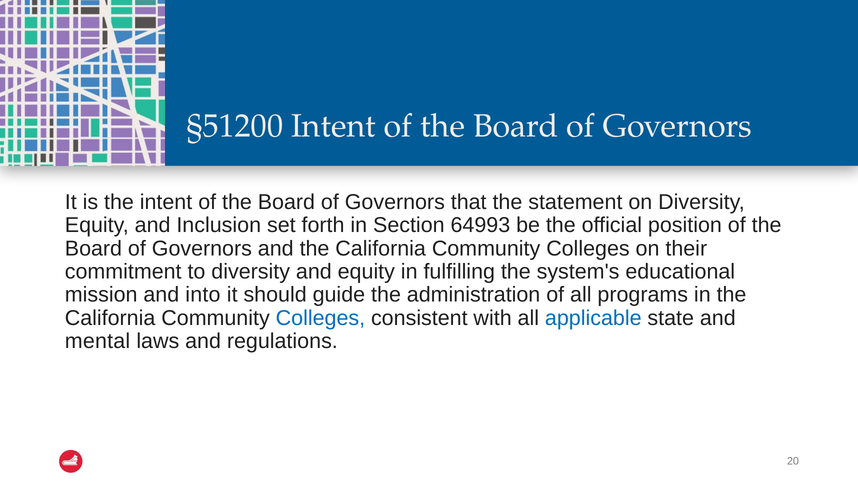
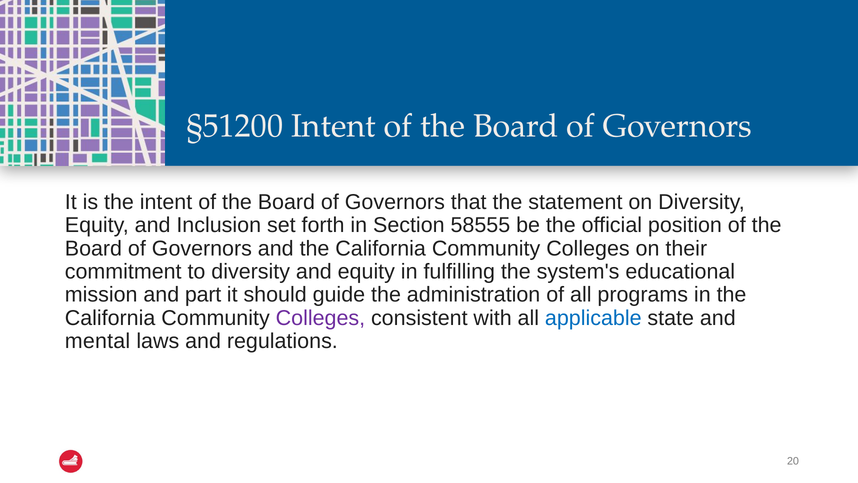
64993: 64993 -> 58555 (480, 225)
into: into -> part (203, 295)
Colleges colour: blue -> purple (320, 318)
